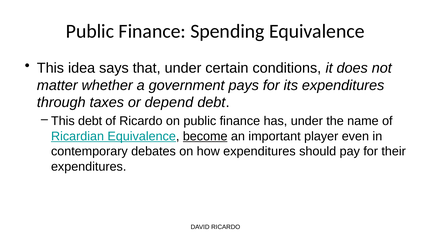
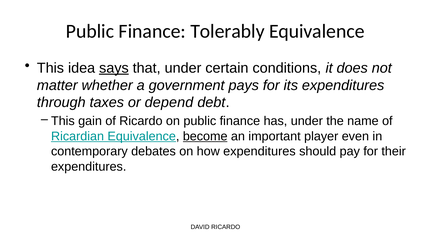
Spending: Spending -> Tolerably (227, 31)
says underline: none -> present (114, 68)
This debt: debt -> gain (90, 121)
